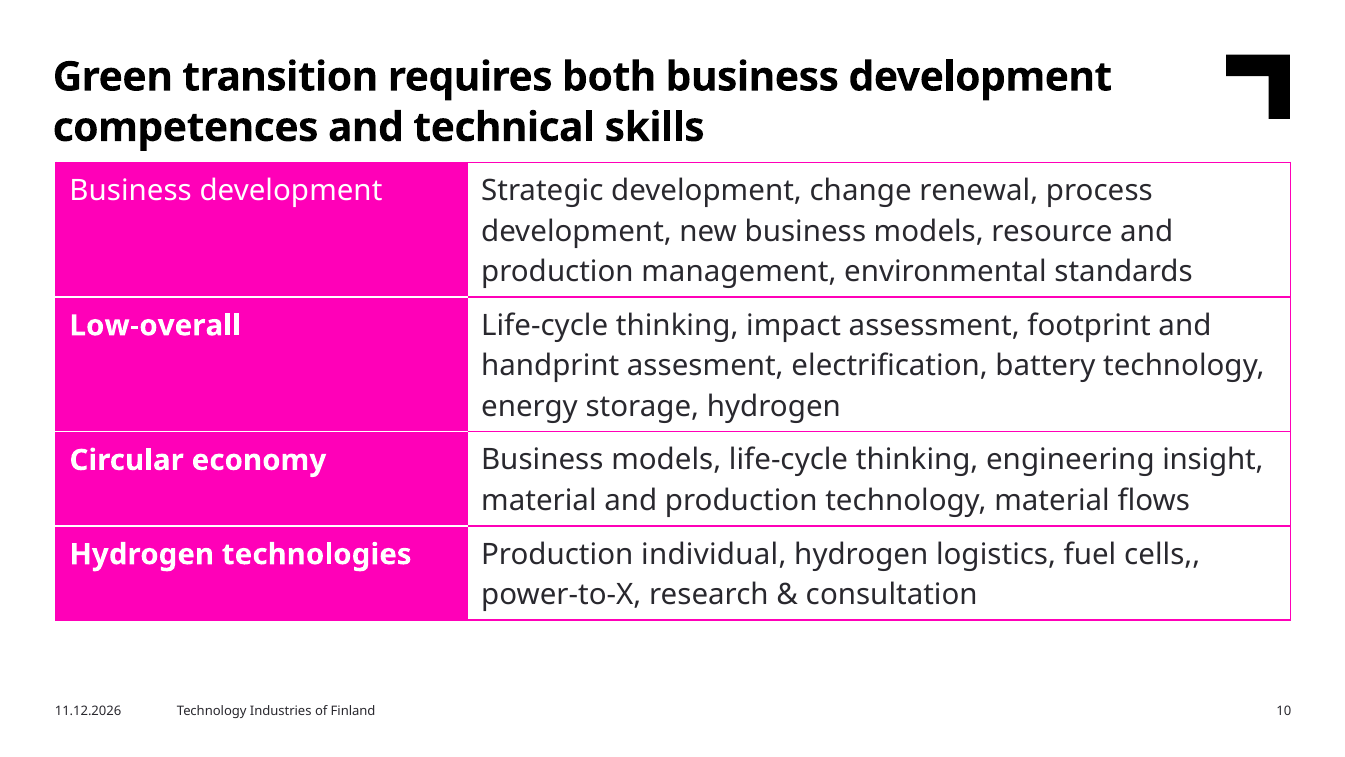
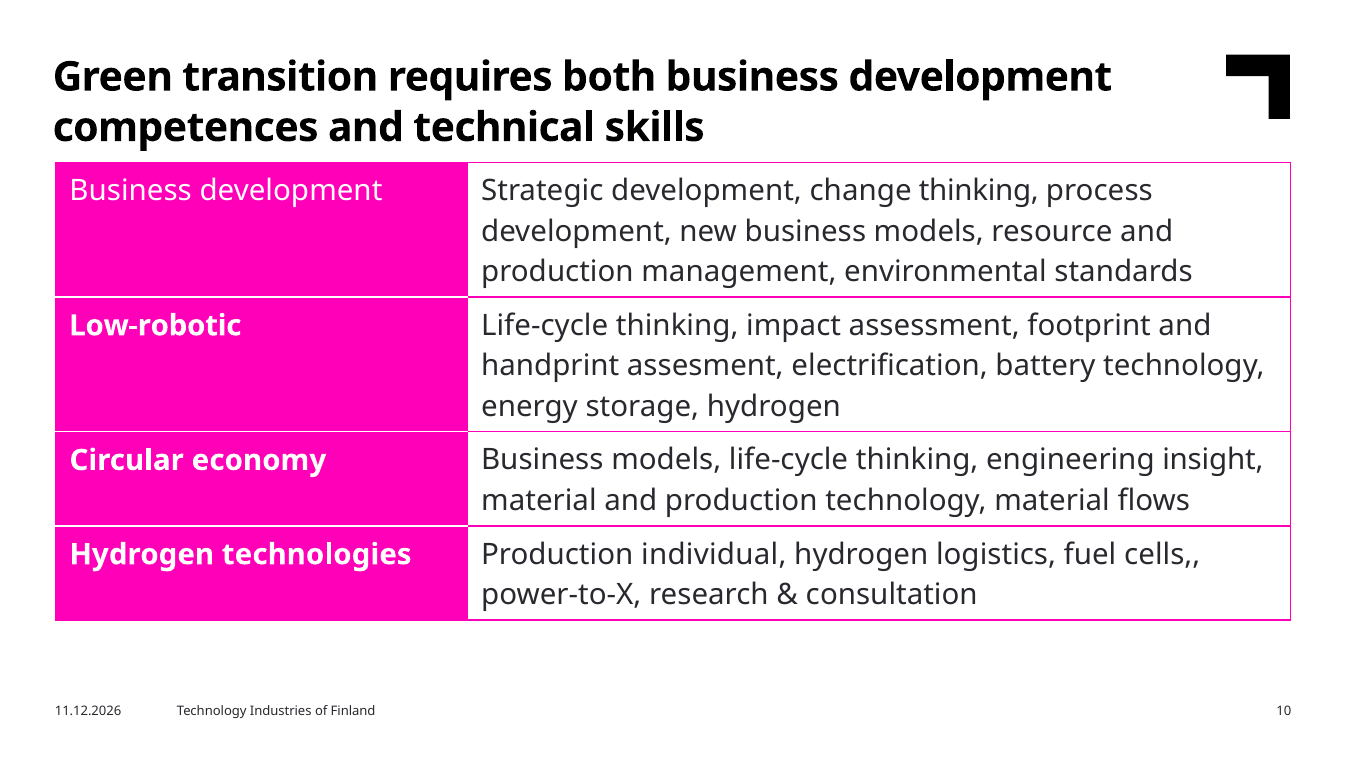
change renewal: renewal -> thinking (979, 191)
Low-overall: Low-overall -> Low-robotic (155, 325)
